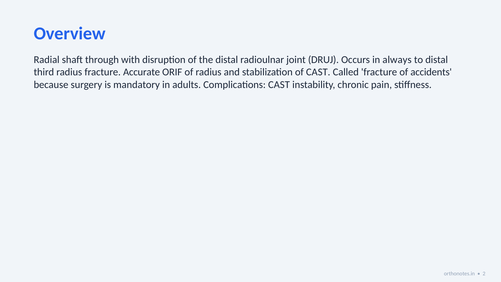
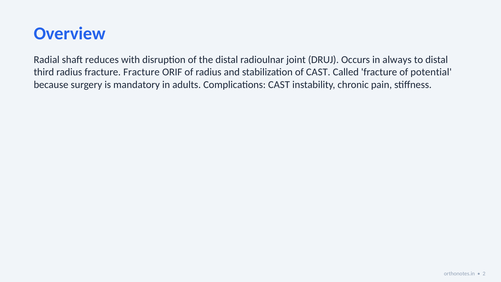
through: through -> reduces (102, 60)
fracture Accurate: Accurate -> Fracture (141, 72)
accidents: accidents -> potential (431, 72)
